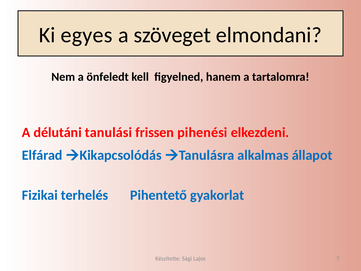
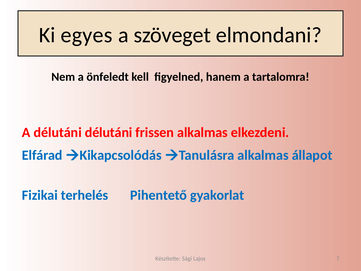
délutáni tanulási: tanulási -> délutáni (109, 132)
frissen pihenési: pihenési -> alkalmas (202, 132)
